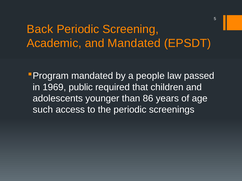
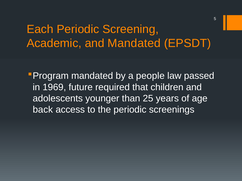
Back: Back -> Each (40, 29)
public: public -> future (81, 87)
86: 86 -> 25 (148, 99)
such: such -> back (43, 110)
